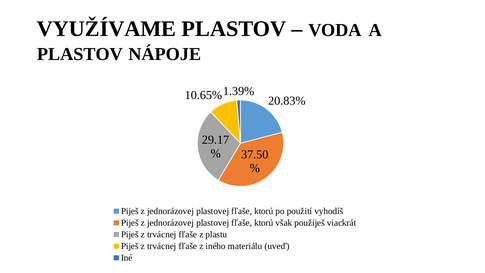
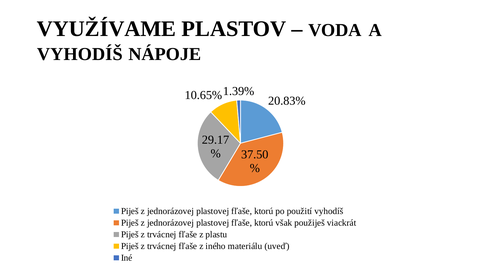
PLASTOV: PLASTOV -> VYHODÍŠ (80, 54)
